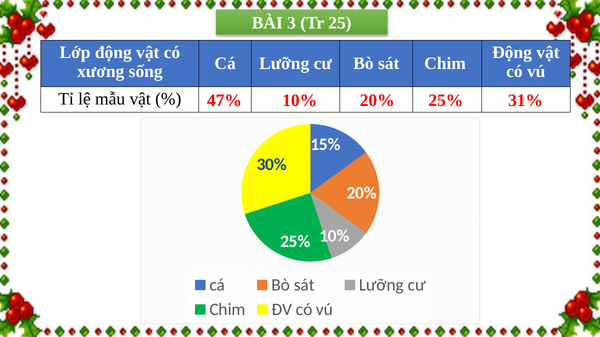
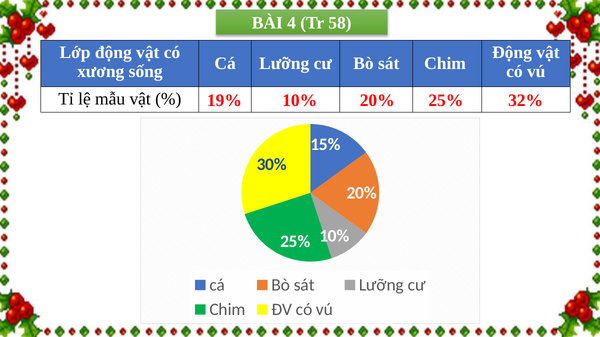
3: 3 -> 4 (292, 23)
25: 25 -> 58 (340, 23)
47%: 47% -> 19% (224, 101)
31%: 31% -> 32% (526, 101)
